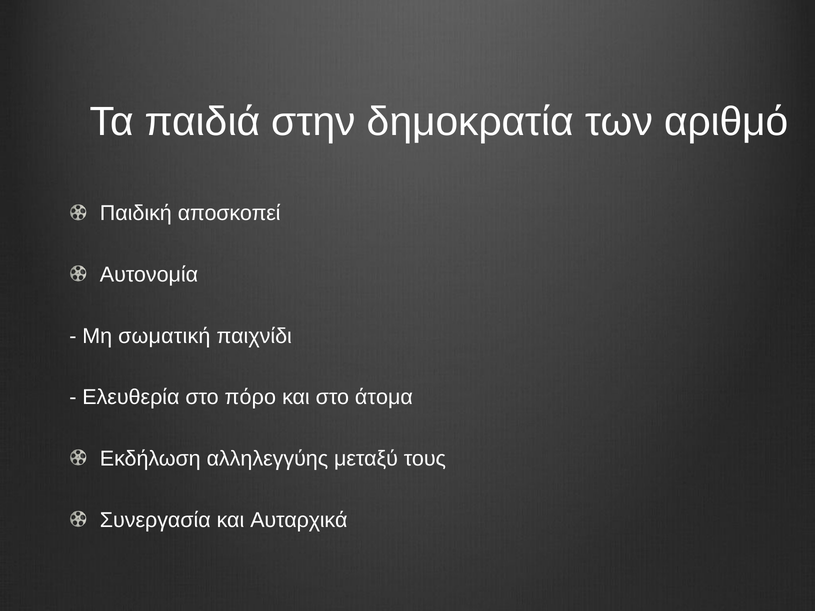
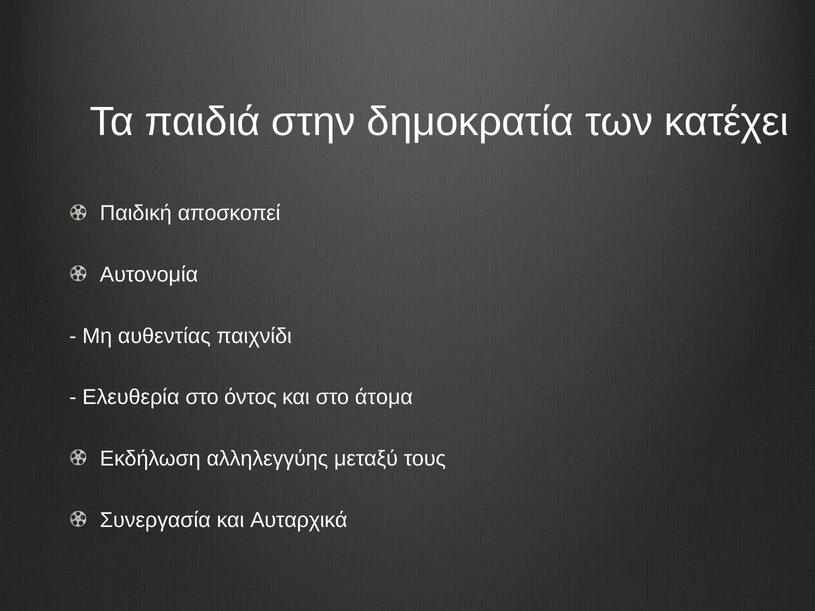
αριθμό: αριθμό -> κατέχει (727, 122)
σωματική: σωματική -> αυθεντίας (164, 336)
πόρο: πόρο -> όντος (251, 397)
